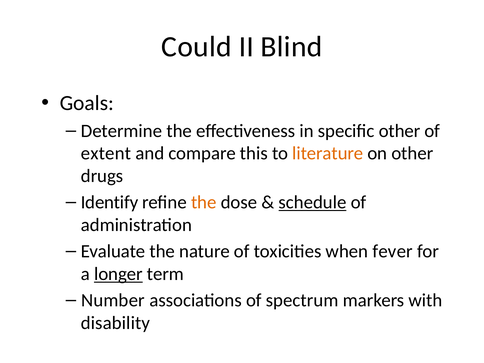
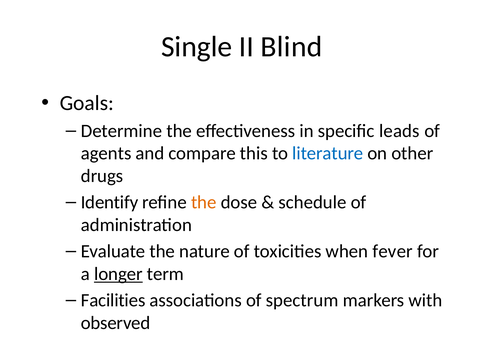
Could: Could -> Single (197, 47)
specific other: other -> leads (399, 131)
extent: extent -> agents (106, 153)
literature colour: orange -> blue (328, 153)
schedule underline: present -> none (313, 202)
Number: Number -> Facilities (113, 300)
disability: disability -> observed (116, 323)
